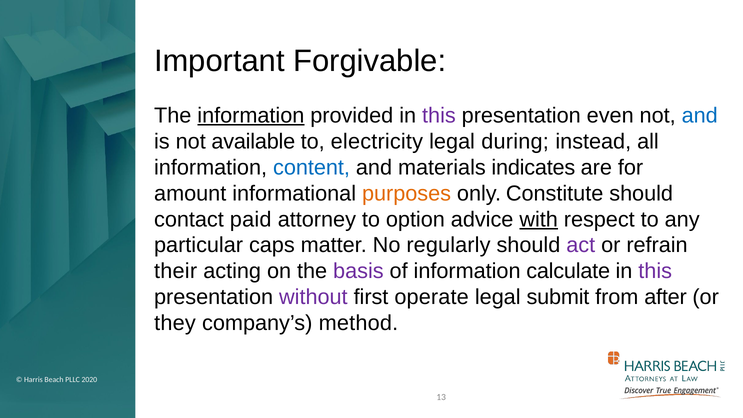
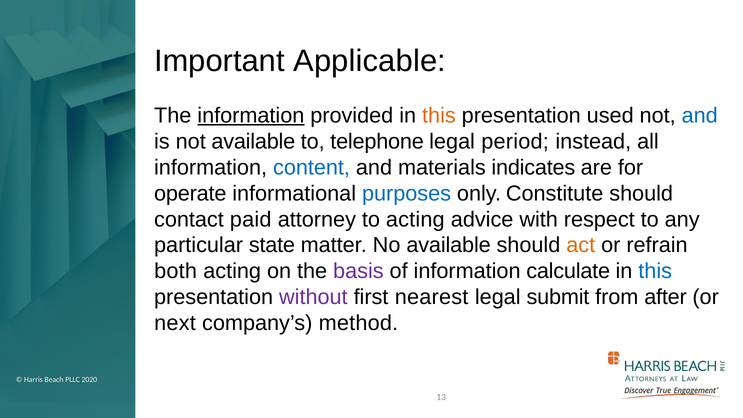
Forgivable: Forgivable -> Applicable (370, 61)
this colour: purple -> orange (439, 116)
even: even -> used (610, 116)
electricity: electricity -> telephone (377, 142)
during: during -> period (515, 142)
amount: amount -> operate (190, 193)
purposes colour: orange -> blue (407, 193)
to option: option -> acting (415, 219)
with underline: present -> none (539, 219)
caps: caps -> state (272, 245)
No regularly: regularly -> available (449, 245)
act colour: purple -> orange (581, 245)
their: their -> both (176, 271)
this colour: purple -> blue (655, 271)
operate: operate -> nearest (432, 297)
they: they -> next (175, 323)
